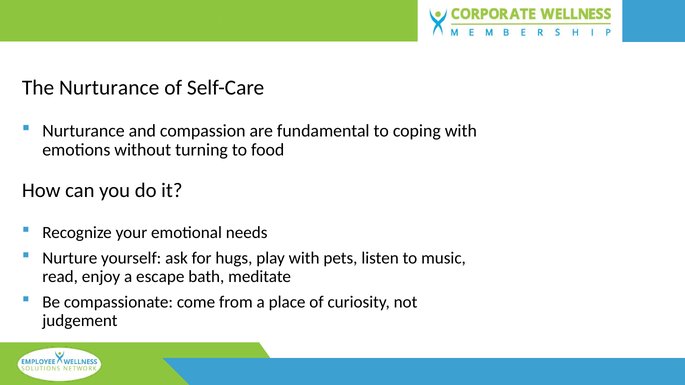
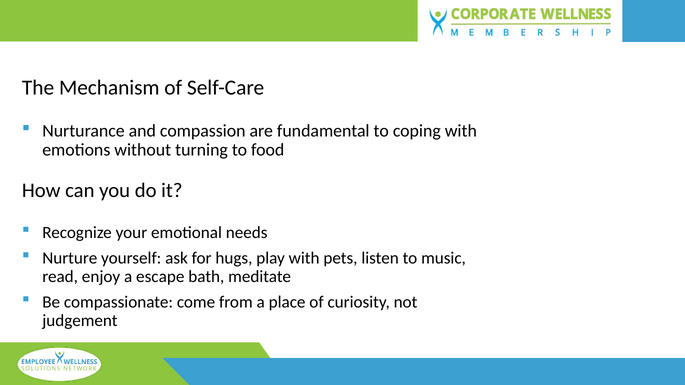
The Nurturance: Nurturance -> Mechanism (109, 88)
